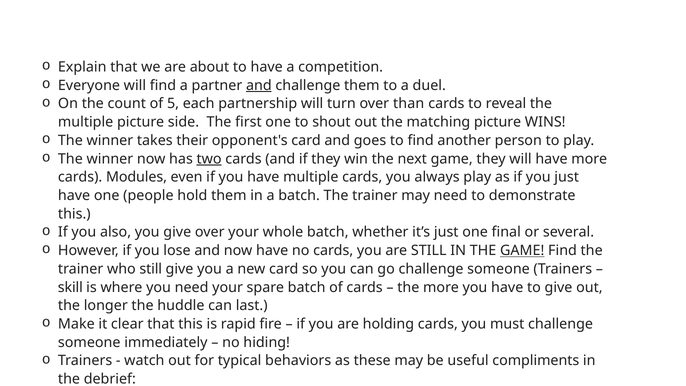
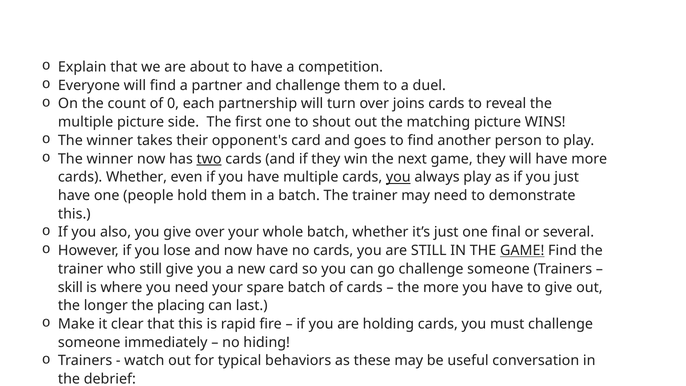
and underline: present -> none (259, 85)
5: 5 -> 0 (173, 104)
than: than -> joins (409, 104)
cards Modules: Modules -> Whether (137, 177)
you underline: none -> present (398, 177)
huddle: huddle -> placing (181, 306)
compliments: compliments -> conversation (536, 361)
